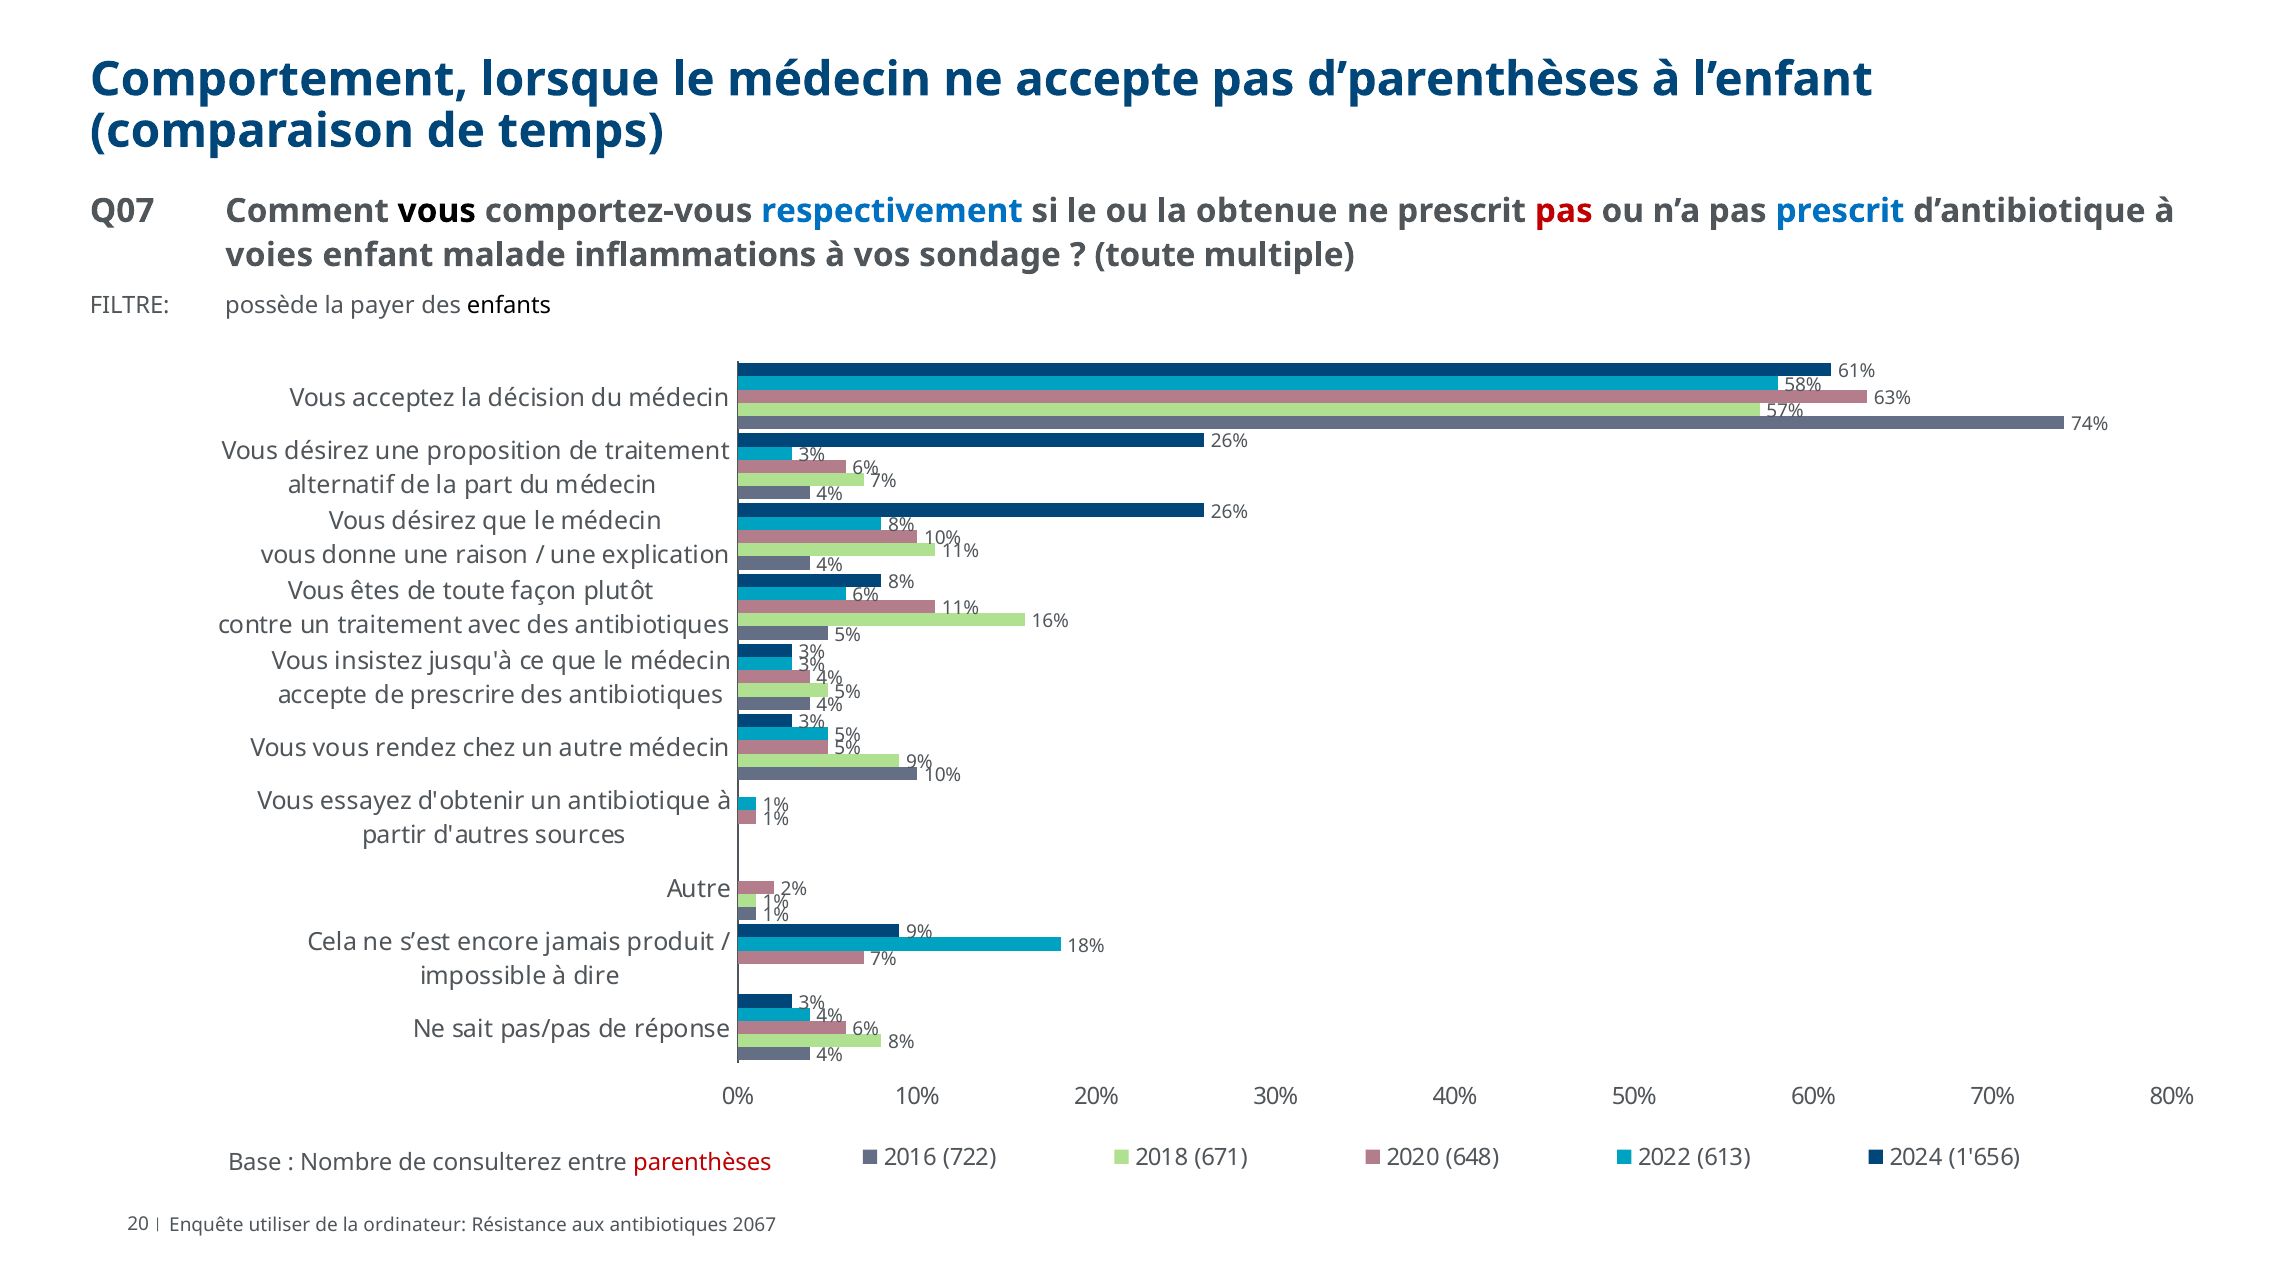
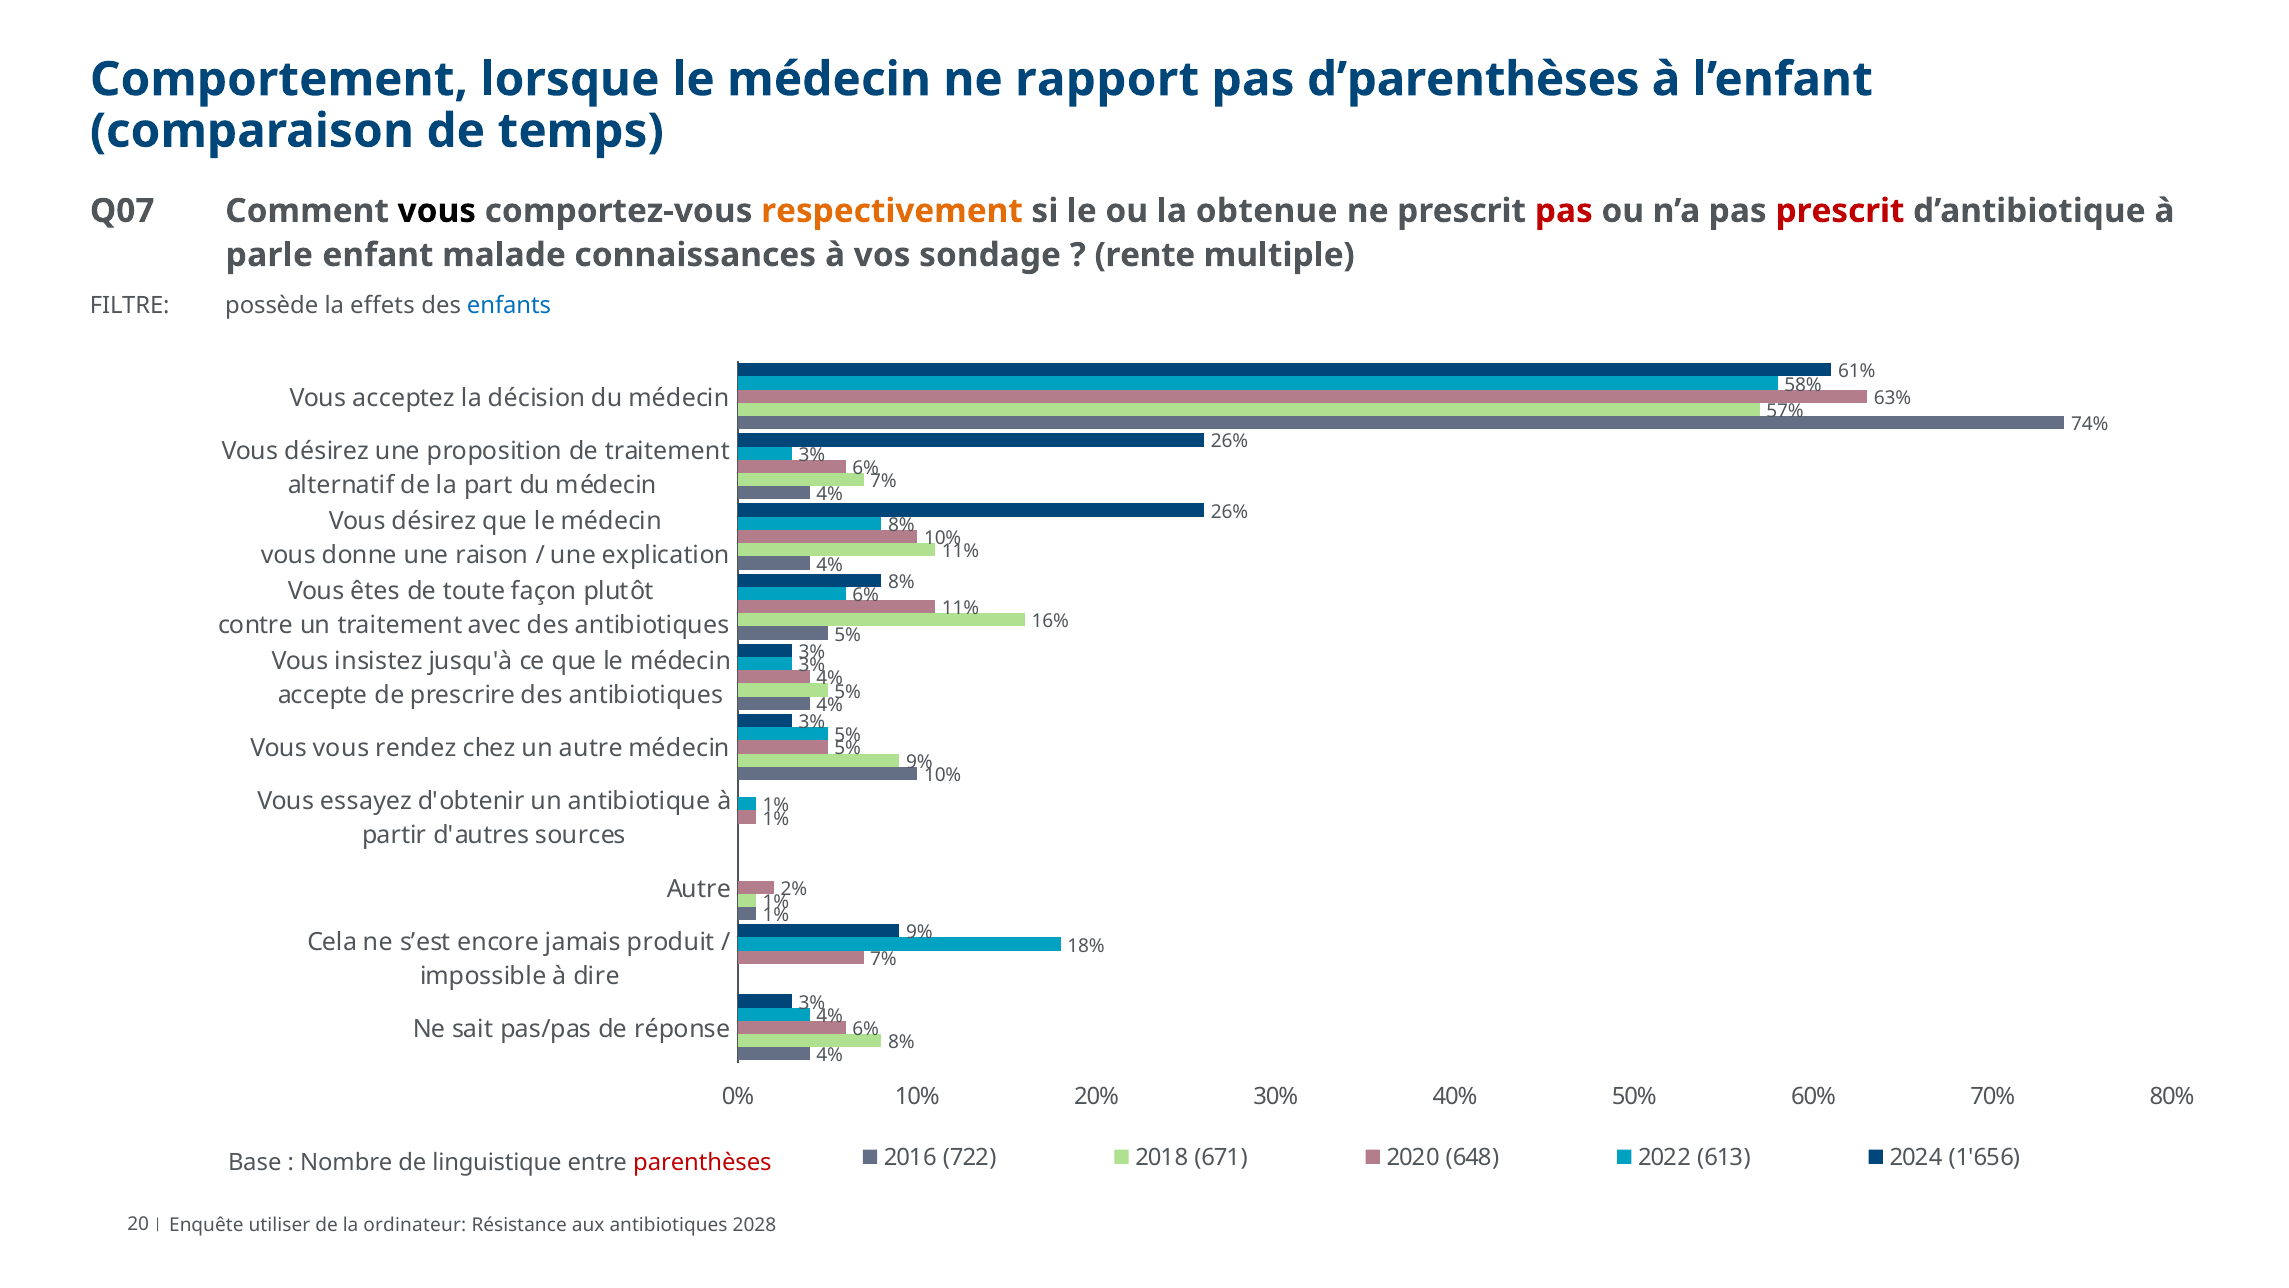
ne accepte: accepte -> rapport (1107, 79)
respectivement colour: blue -> orange (892, 211)
prescrit colour: blue -> red (1840, 211)
voies: voies -> parle (269, 255)
inflammations: inflammations -> connaissances (695, 255)
toute: toute -> rente (1145, 255)
payer: payer -> effets (382, 306)
enfants colour: black -> blue (509, 306)
consulterez: consulterez -> linguistique (497, 1162)
2067: 2067 -> 2028 (754, 1225)
